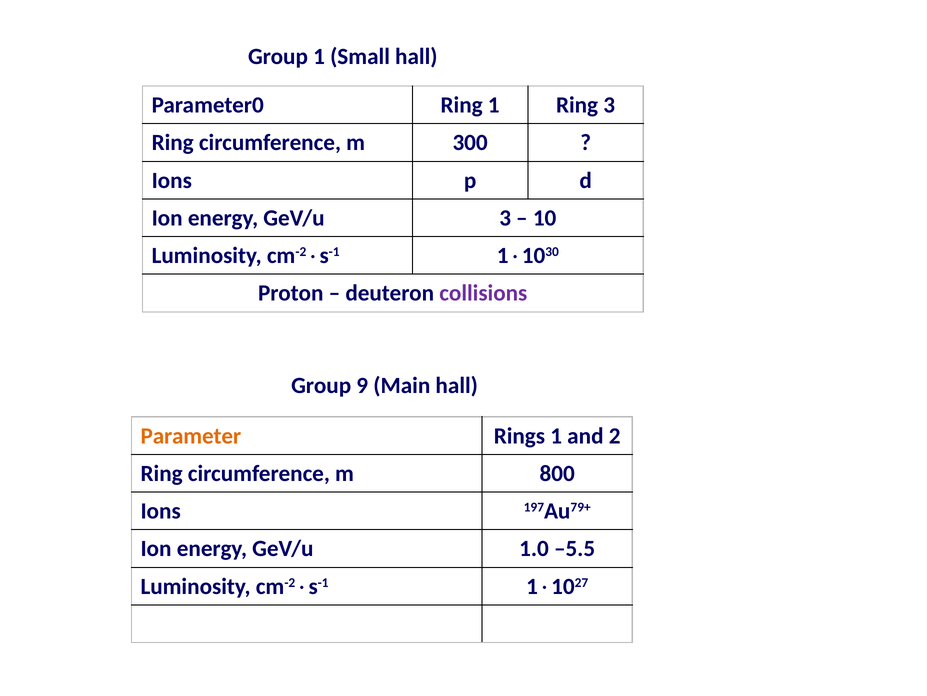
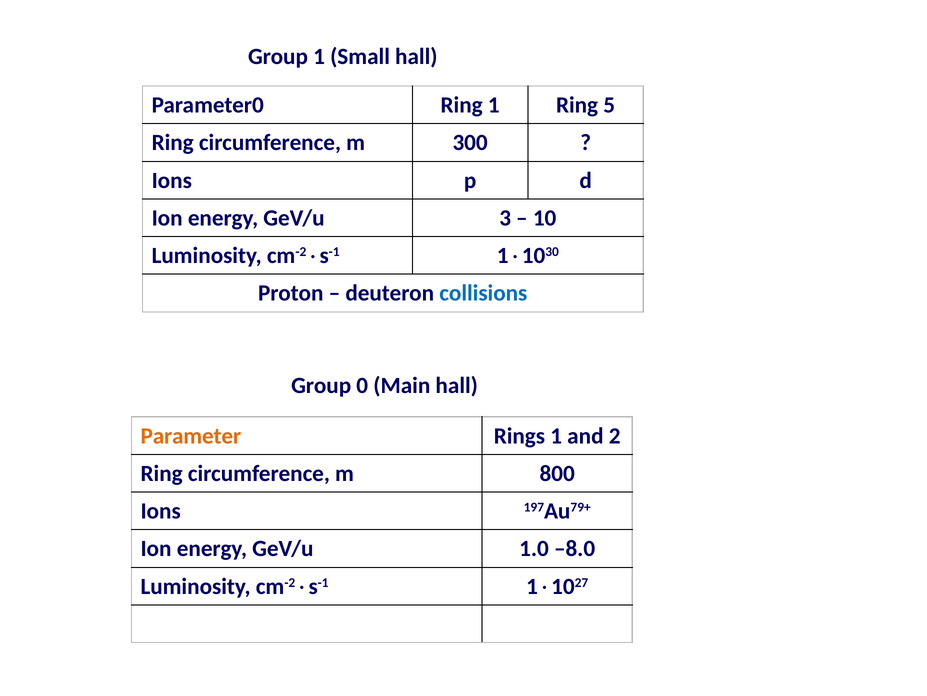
Ring 3: 3 -> 5 (609, 105)
collisions colour: purple -> blue (483, 293)
9: 9 -> 0 (362, 385)
–5.5: –5.5 -> –8.0 (575, 548)
